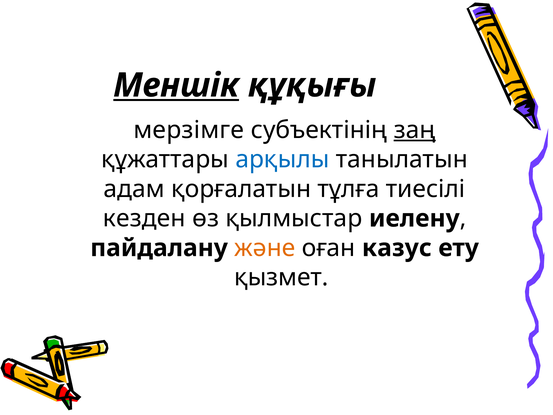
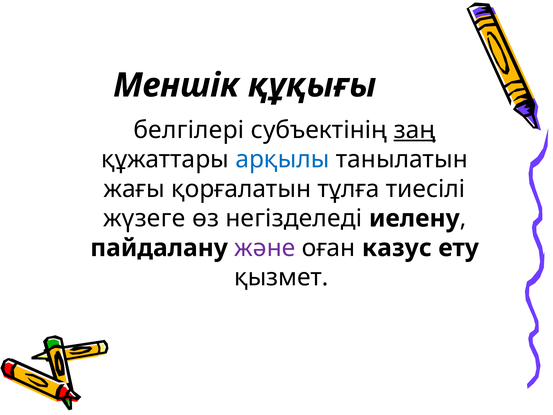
Меншік underline: present -> none (176, 85)
мерзiмге: мерзiмге -> белгілері (189, 130)
адам: адам -> жағы (134, 189)
кезден: кезден -> жүзеге (144, 218)
қылмыстар: қылмыстар -> негізделеді (294, 218)
және colour: orange -> purple (265, 248)
